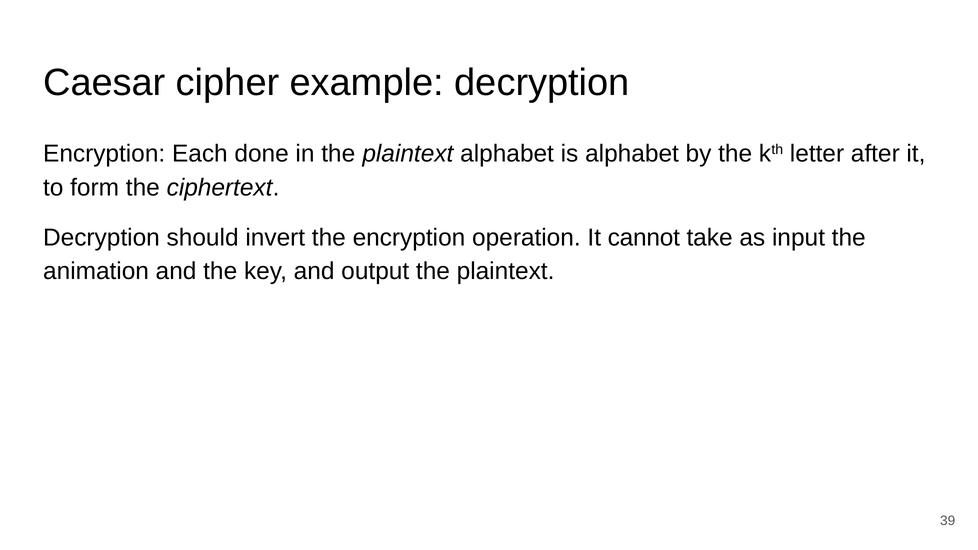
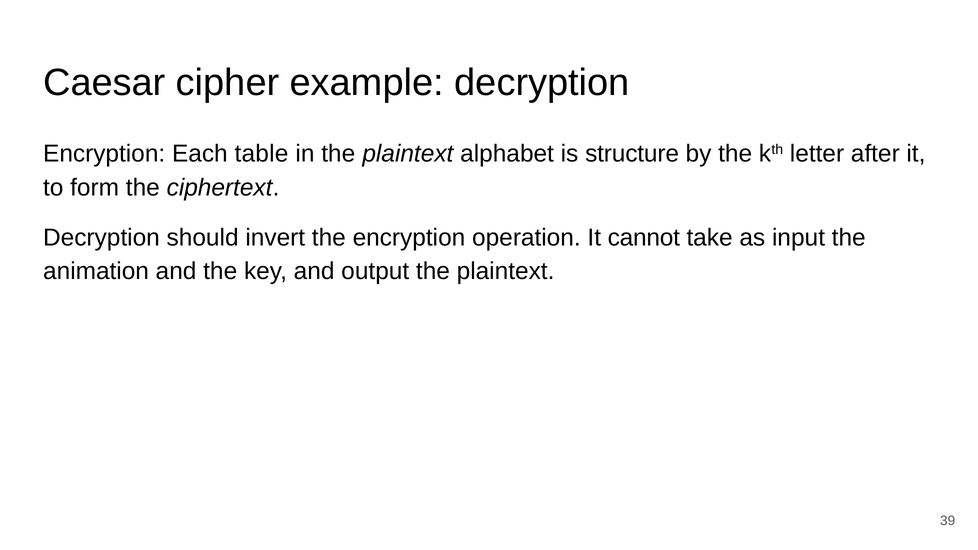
done: done -> table (261, 154)
is alphabet: alphabet -> structure (632, 154)
